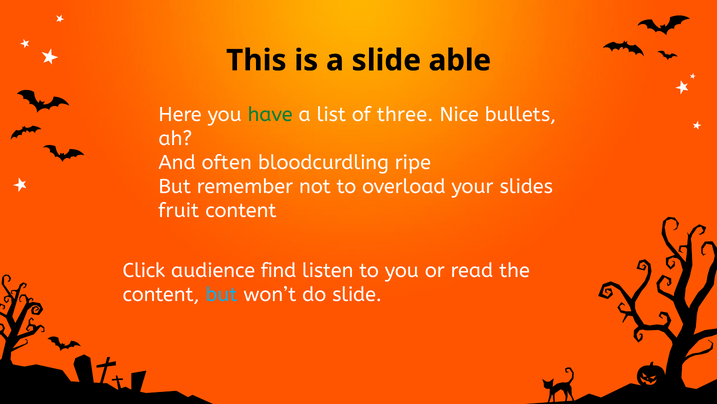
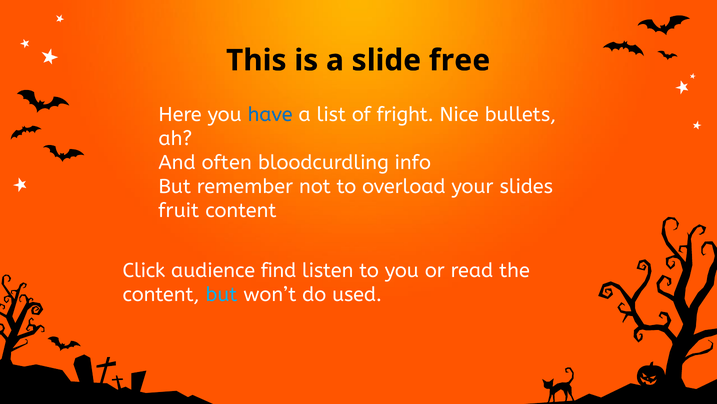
able: able -> free (460, 60)
have colour: green -> blue (270, 115)
three: three -> fright (405, 115)
ripe: ripe -> info (413, 162)
do slide: slide -> used (357, 294)
